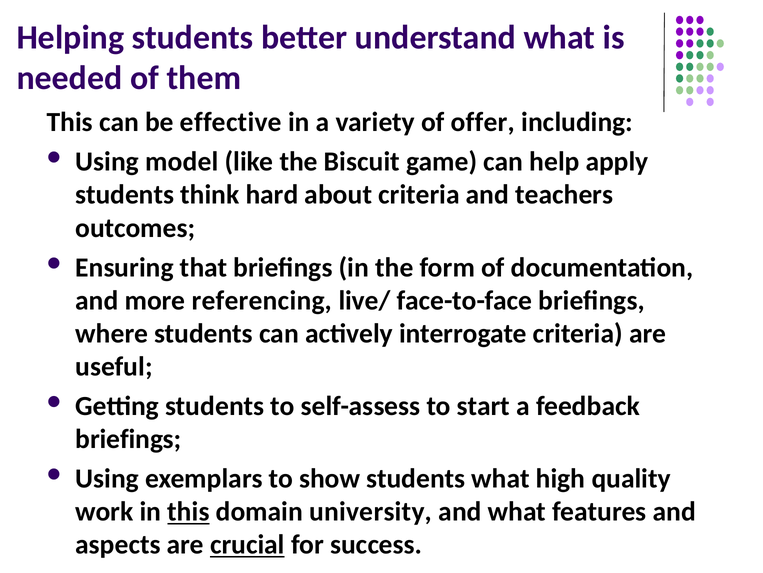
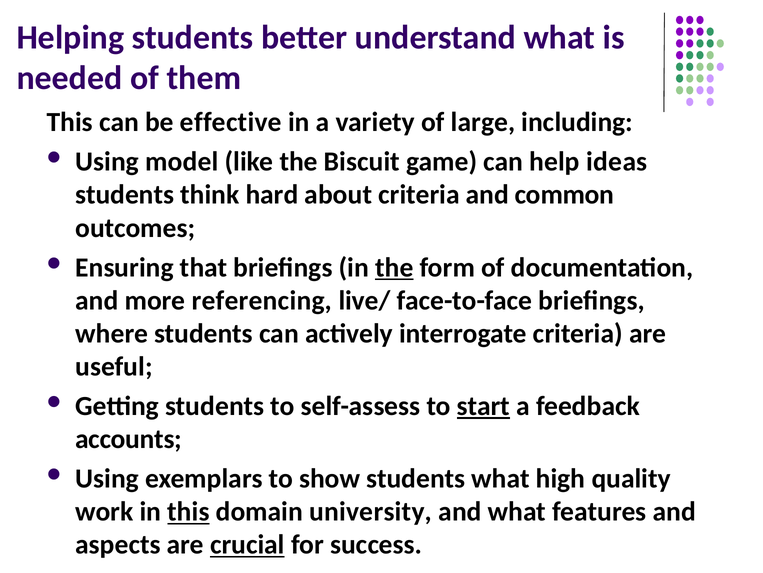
offer: offer -> large (483, 122)
apply: apply -> ideas (617, 162)
teachers: teachers -> common (564, 195)
the underline: none -> present (394, 267)
start underline: none -> present (483, 406)
briefings: briefings -> accounts (128, 439)
